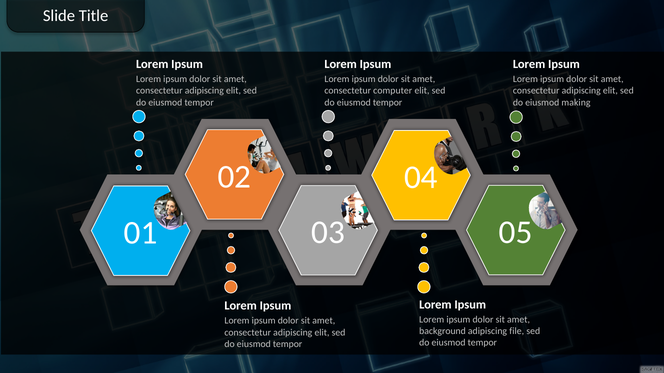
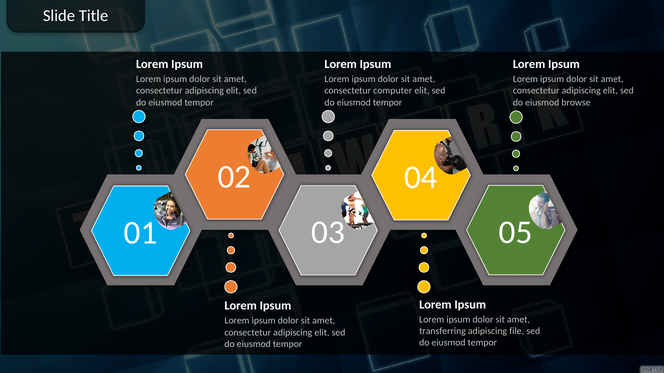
making: making -> browse (576, 103)
background: background -> transferring (443, 332)
